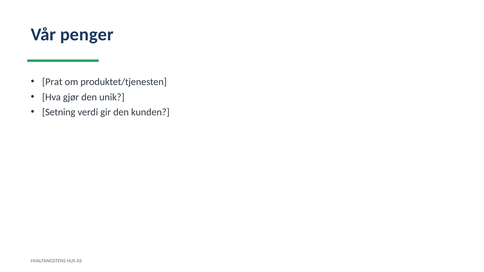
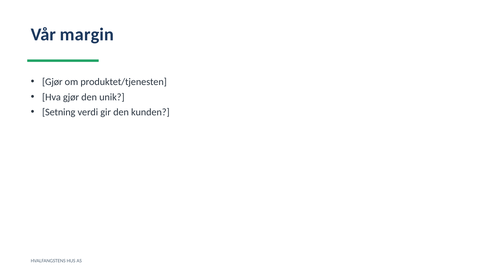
penger: penger -> margin (87, 35)
Prat: Prat -> Gjør (52, 82)
